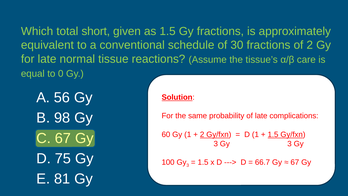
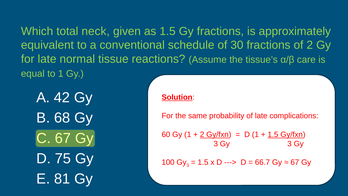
short: short -> neck (96, 31)
to 0: 0 -> 1 (61, 74)
56: 56 -> 42 (62, 97)
98: 98 -> 68 (62, 118)
